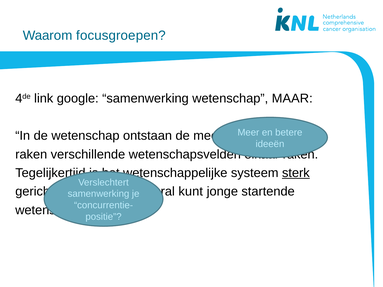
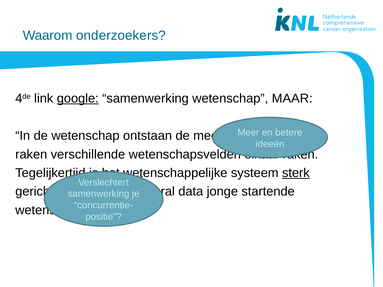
focusgroepen: focusgroepen -> onderzoekers (121, 36)
google underline: none -> present (78, 99)
kunt: kunt -> data (191, 192)
